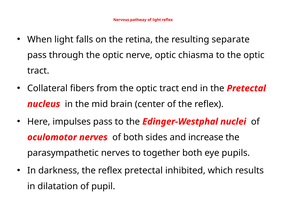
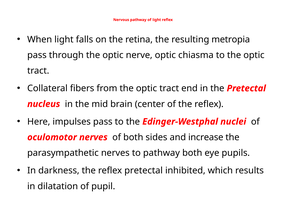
separate: separate -> metropia (231, 39)
to together: together -> pathway (161, 153)
